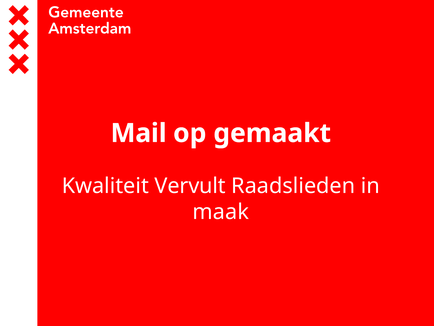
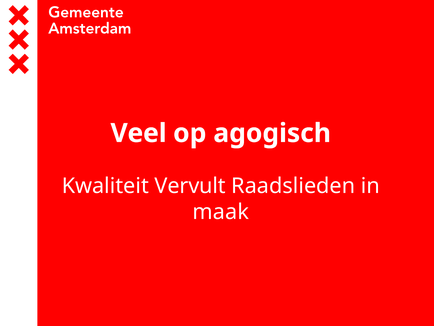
Mail: Mail -> Veel (138, 133)
gemaakt: gemaakt -> agogisch (272, 133)
